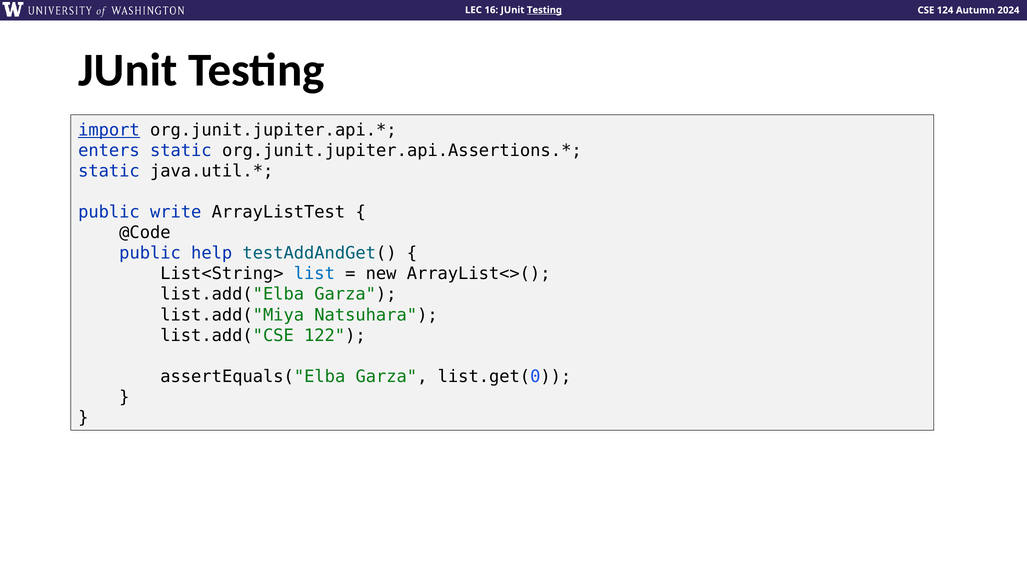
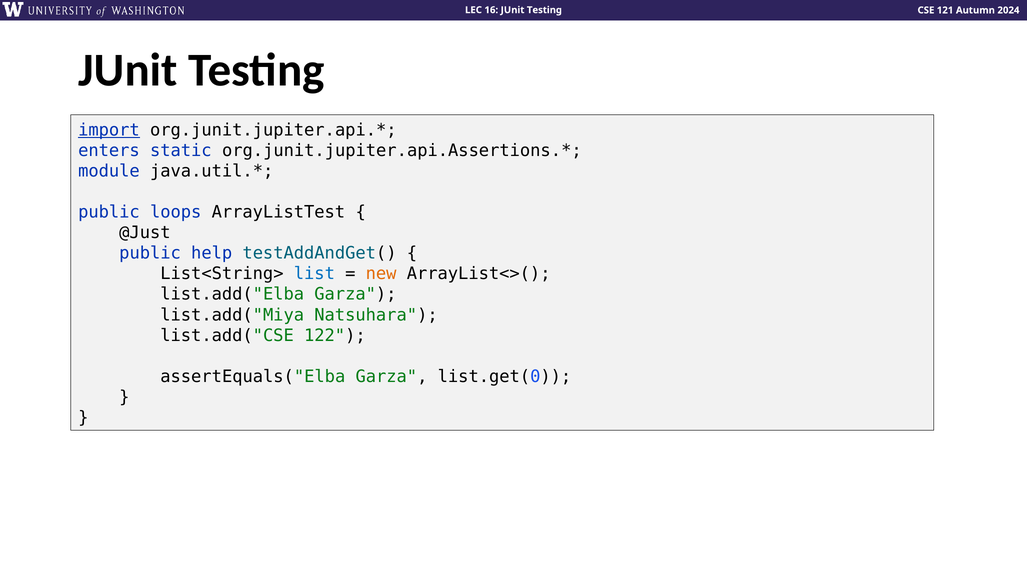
Testing underline: present -> none (544, 10)
124: 124 -> 121 (945, 10)
static: static -> module (109, 171)
write: write -> loops (176, 212)
@Code: @Code -> @Just (145, 233)
new colour: black -> orange (381, 274)
